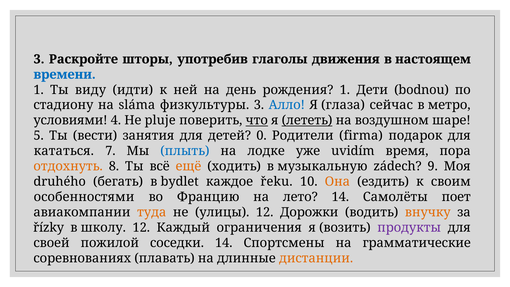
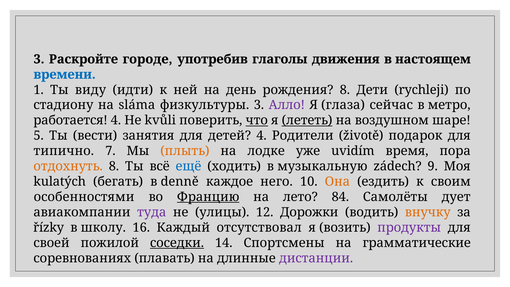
шторы: шторы -> городе (148, 59)
рождения 1: 1 -> 8 (345, 90)
bodnou: bodnou -> rychleji (422, 90)
Алло colour: blue -> purple (287, 105)
условиями: условиями -> работается (70, 120)
pluje: pluje -> kvůli (160, 120)
детей 0: 0 -> 4 (261, 136)
firma: firma -> životě (361, 136)
кататься: кататься -> типично (64, 151)
плыть colour: blue -> orange (185, 151)
ещё colour: orange -> blue (188, 166)
druhého: druhého -> kulatých (60, 182)
bydlet: bydlet -> denně (180, 182)
řeku: řeku -> него (276, 182)
Францию underline: none -> present (208, 197)
лето 14: 14 -> 84 (340, 197)
поет: поет -> дует (456, 197)
туда colour: orange -> purple (152, 212)
школу 12: 12 -> 16 (141, 227)
ограничения: ограничения -> отсутствовал (259, 227)
соседки underline: none -> present (177, 243)
дистанции colour: orange -> purple (316, 258)
